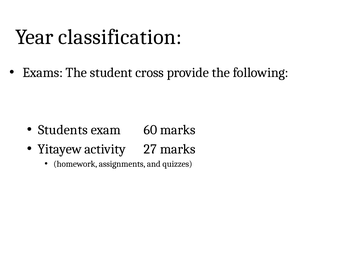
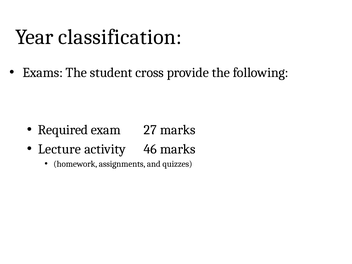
Students: Students -> Required (63, 130)
60: 60 -> 27 (150, 130)
Yitayew: Yitayew -> Lecture (60, 149)
27: 27 -> 46 (150, 149)
